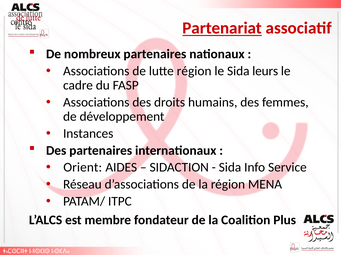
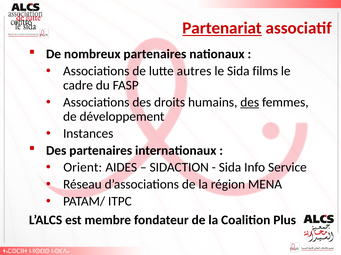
lutte région: région -> autres (194, 71)
leurs: leurs -> films (265, 71)
des underline: none -> present (250, 103)
